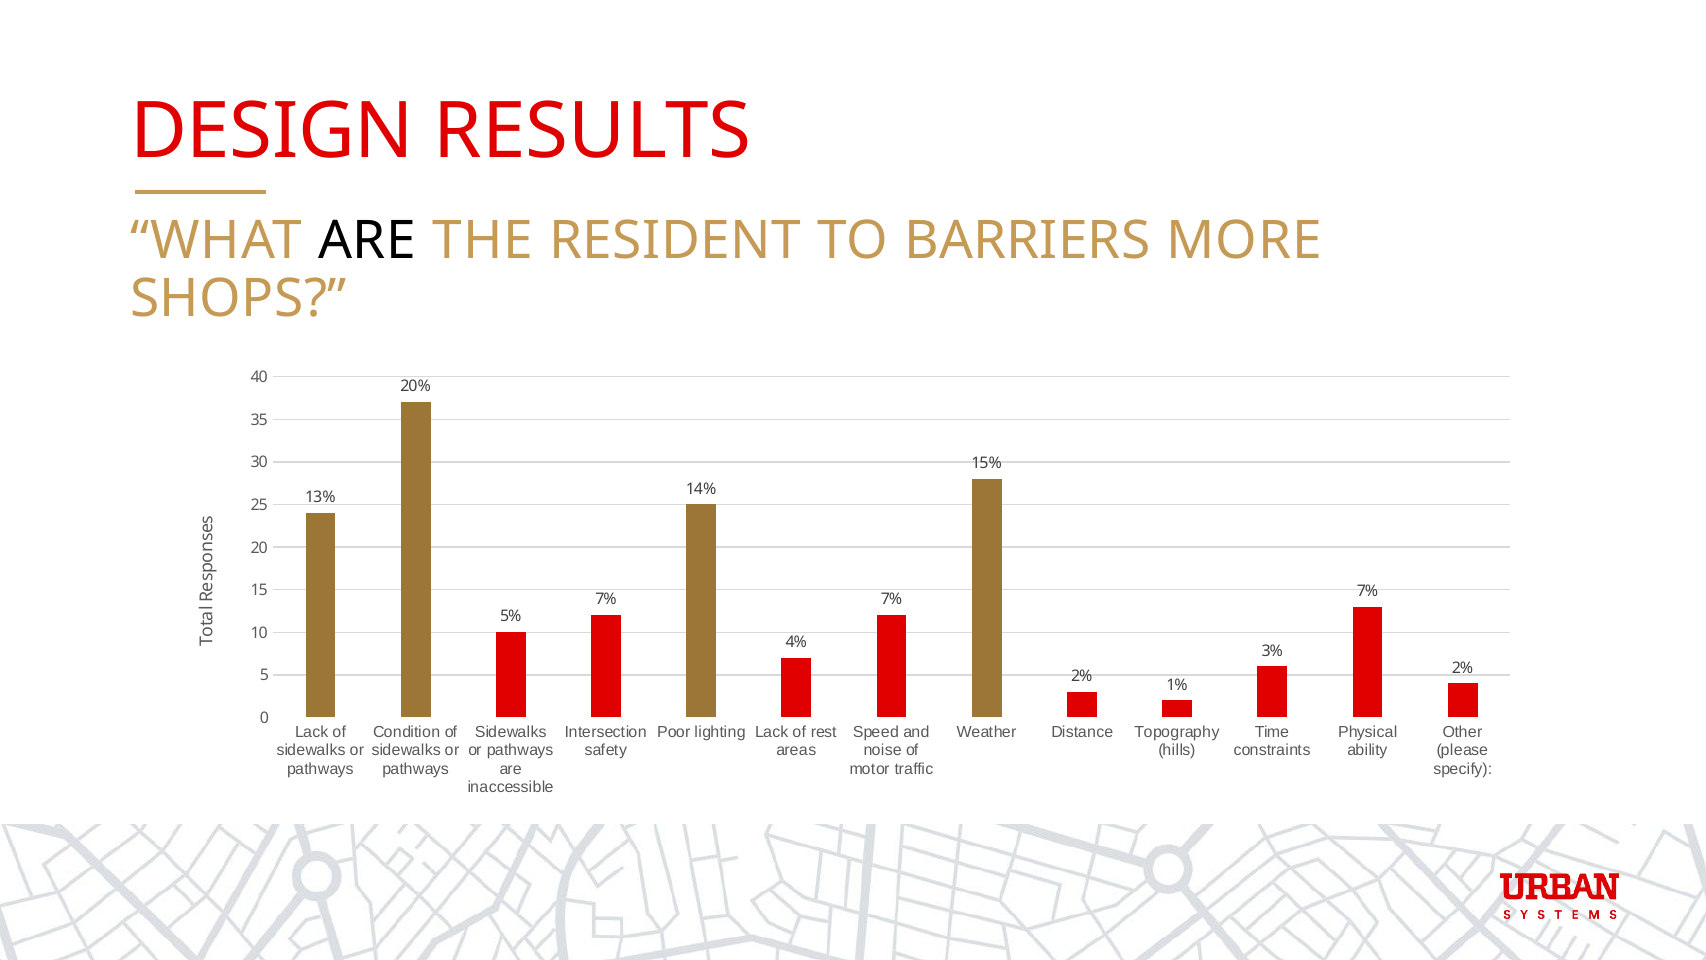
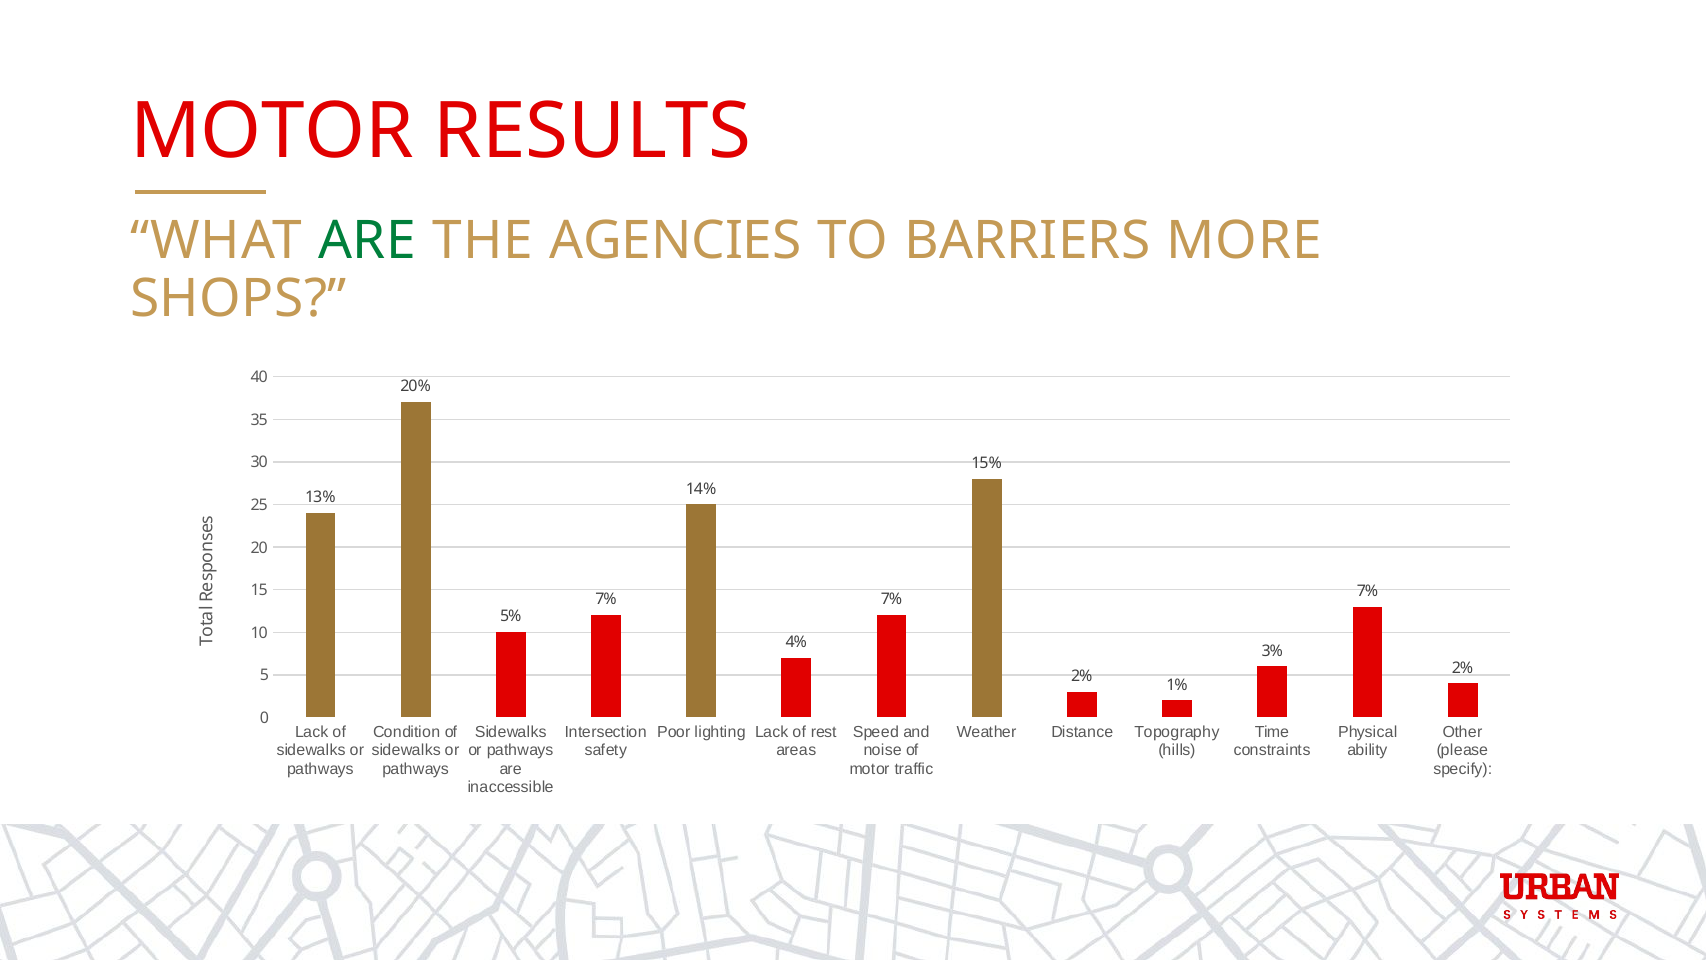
DESIGN: DESIGN -> MOTOR (272, 132)
ARE colour: black -> green (367, 241)
RESIDENT: RESIDENT -> AGENCIES (675, 241)
